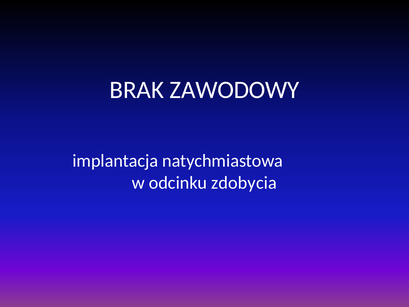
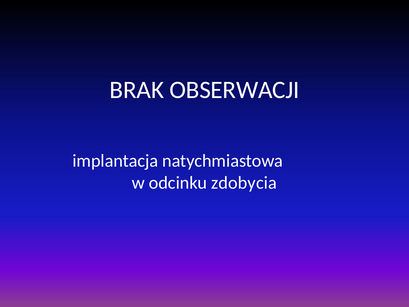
ZAWODOWY: ZAWODOWY -> OBSERWACJI (235, 90)
